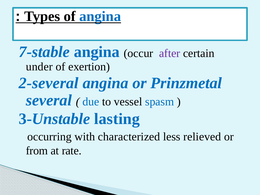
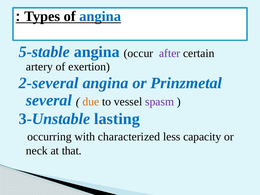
7-stable: 7-stable -> 5-stable (44, 52)
under: under -> artery (39, 67)
due colour: blue -> orange (91, 102)
spasm colour: blue -> purple (160, 102)
relieved: relieved -> capacity (202, 137)
from: from -> neck (37, 151)
rate: rate -> that (72, 151)
